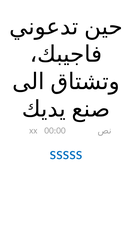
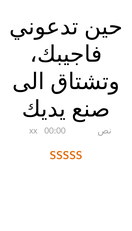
sssss colour: blue -> orange (66, 154)
